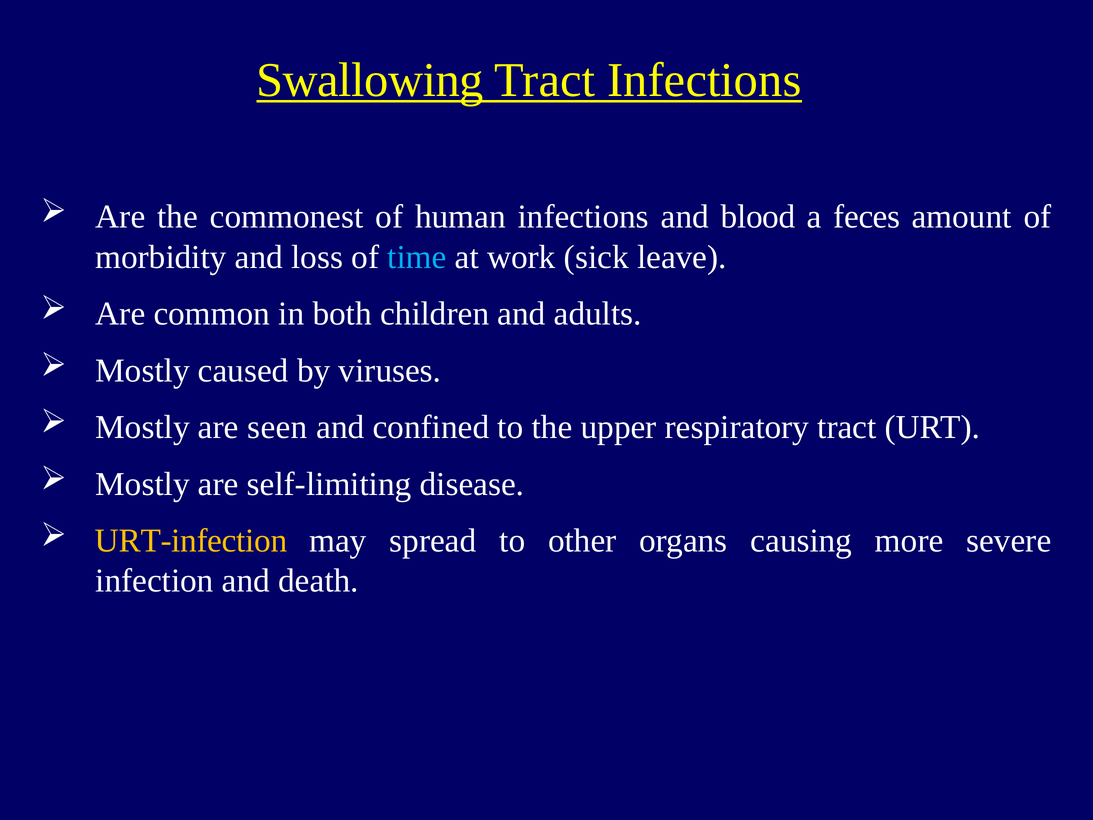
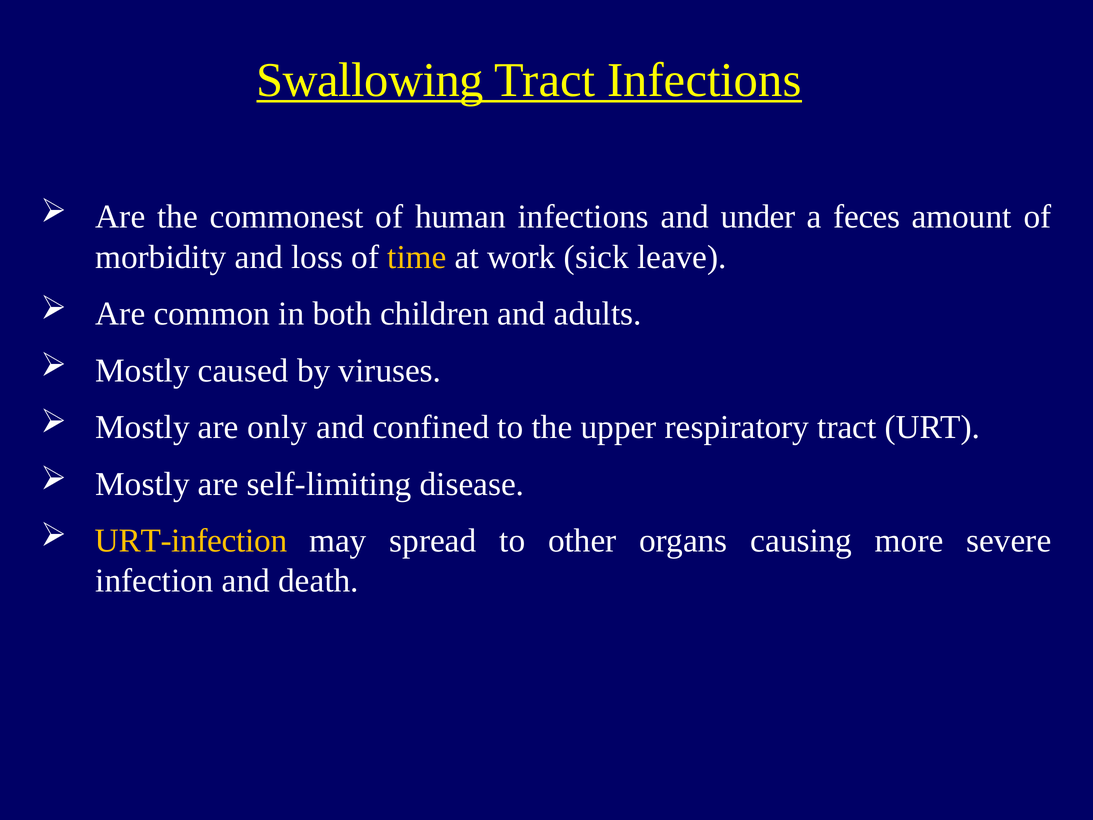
blood: blood -> under (758, 217)
time colour: light blue -> yellow (417, 257)
seen: seen -> only (277, 427)
